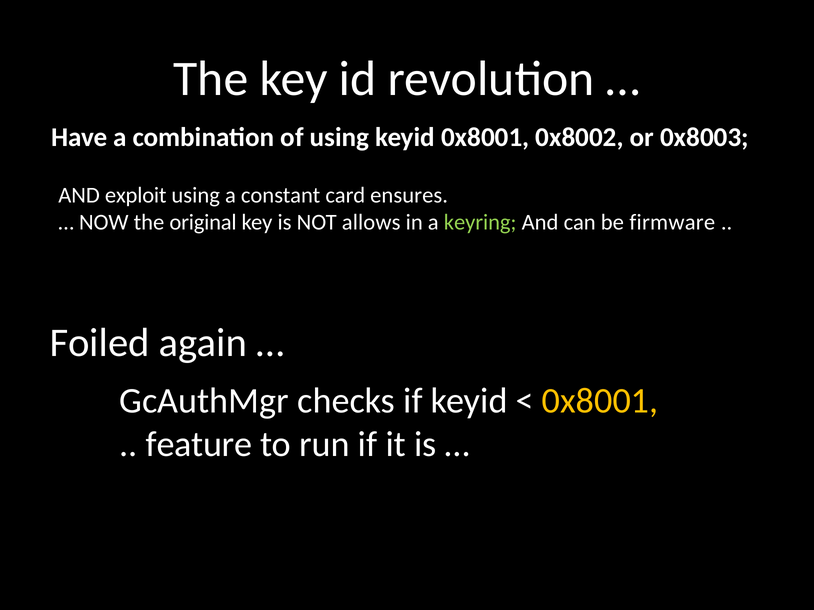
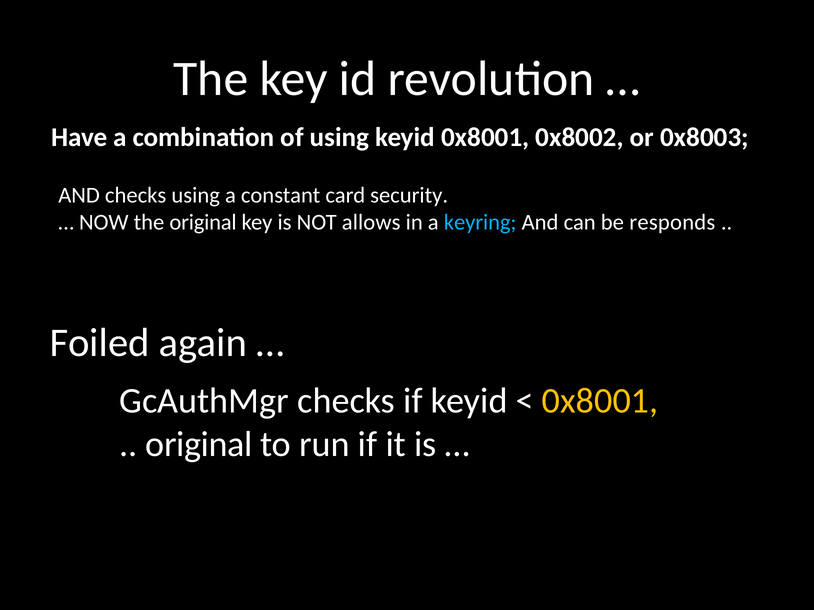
AND exploit: exploit -> checks (136, 195)
ensures: ensures -> security (409, 195)
keyring colour: light green -> light blue (480, 223)
firmware: firmware -> responds (672, 223)
feature: feature -> original (199, 445)
